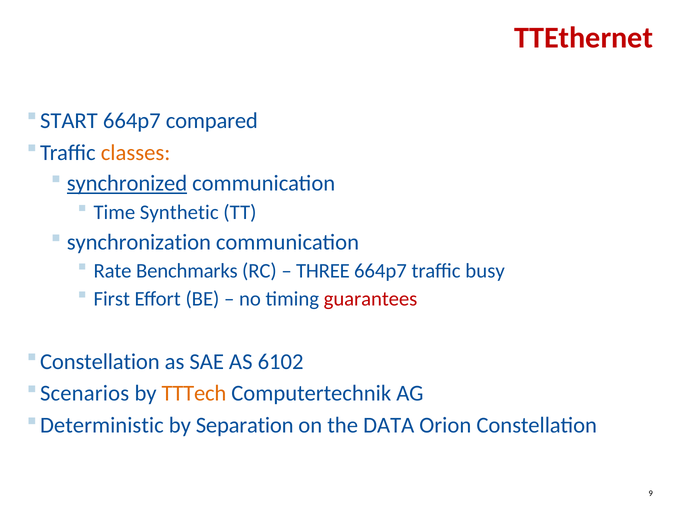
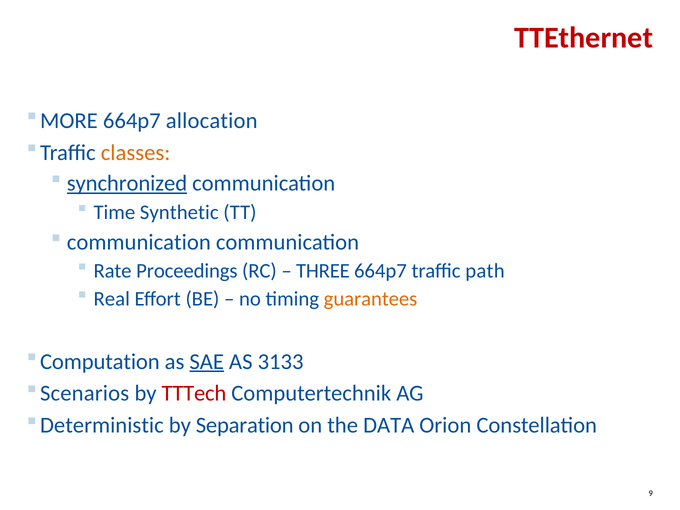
START: START -> MORE (69, 121)
compared: compared -> allocation (212, 121)
synchronization: synchronization -> communication (139, 242)
Benchmarks: Benchmarks -> Proceedings (187, 271)
busy: busy -> path (485, 271)
First: First -> Real (112, 299)
guarantees colour: red -> orange (371, 299)
Constellation: Constellation -> Computation (100, 362)
SAE underline: none -> present (207, 362)
6102: 6102 -> 3133 (281, 362)
TTTech colour: orange -> red (194, 394)
